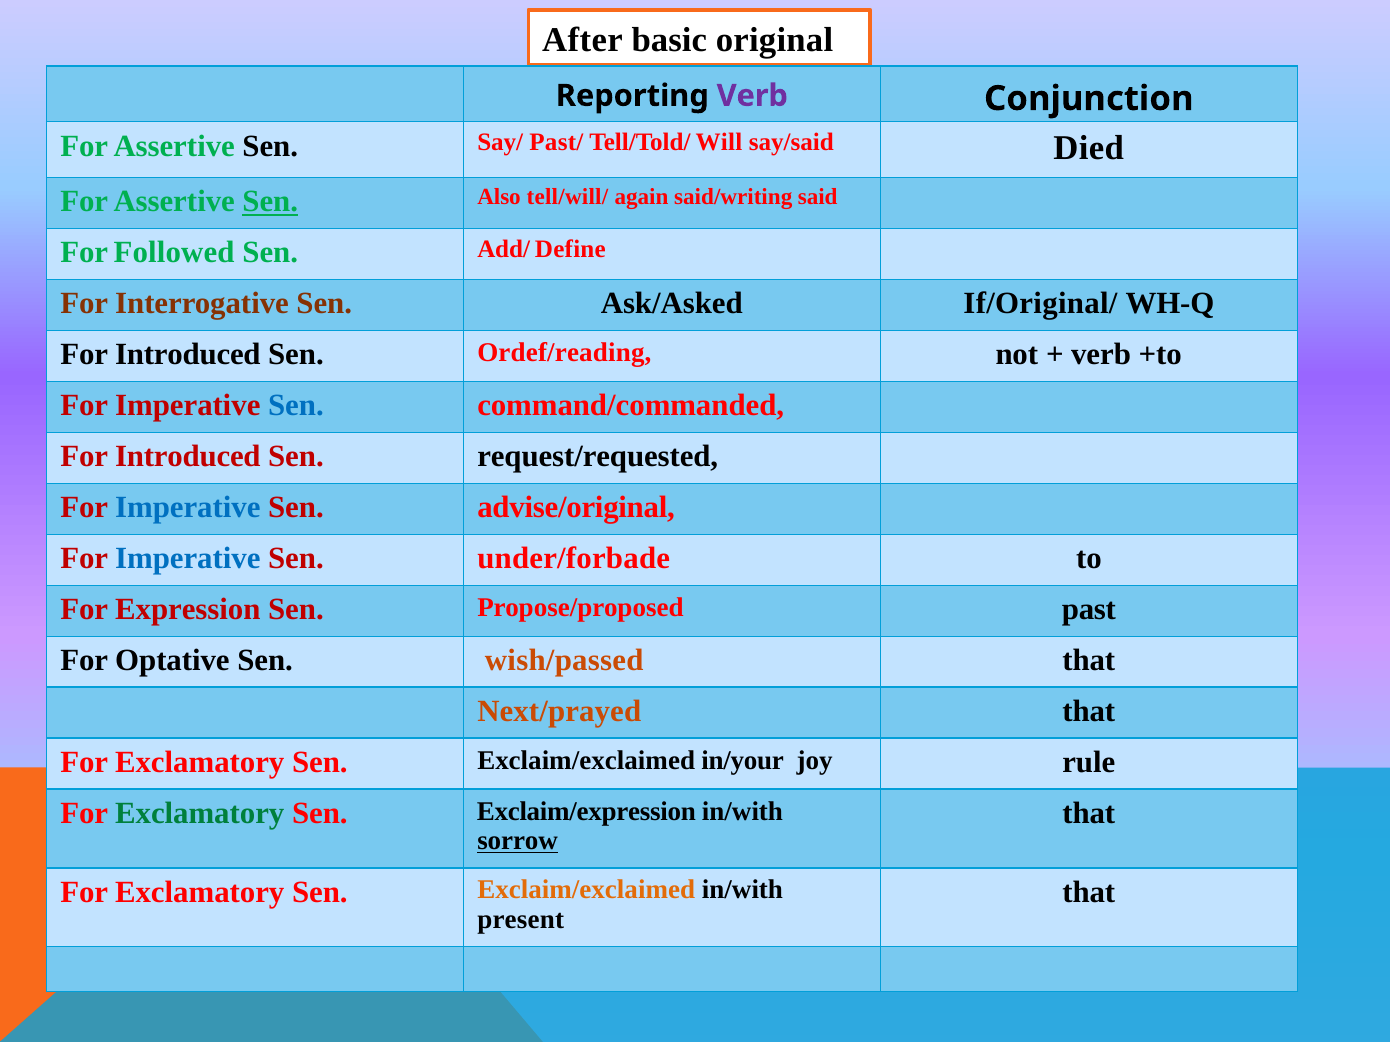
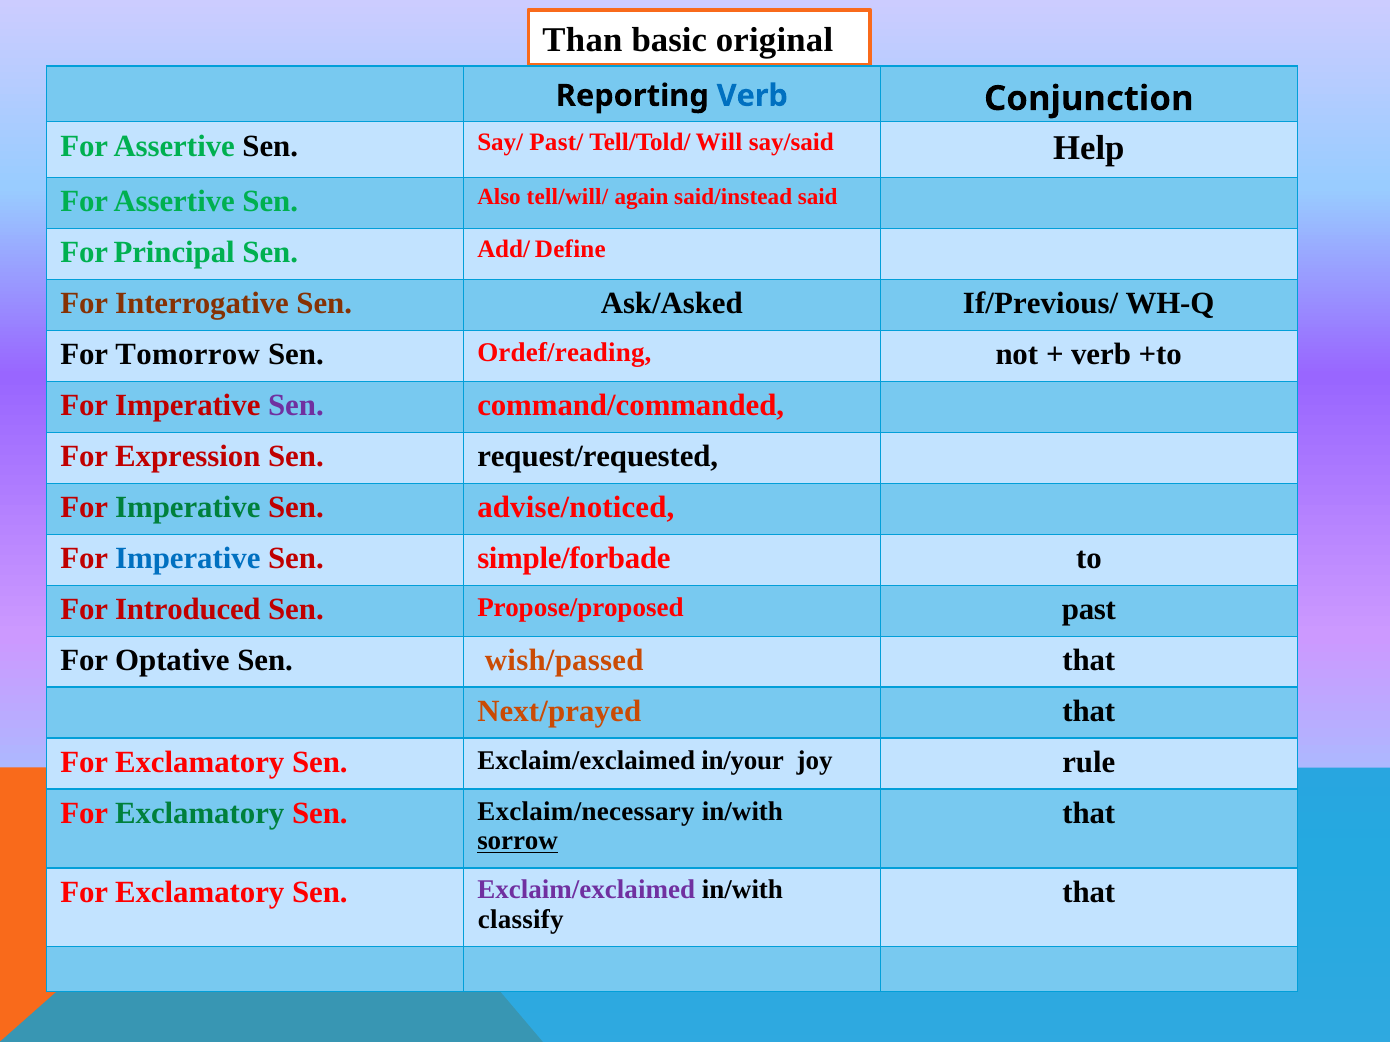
After: After -> Than (582, 40)
Verb colour: purple -> blue (752, 96)
Died: Died -> Help (1089, 148)
Sen underline: present -> none (270, 202)
said/writing: said/writing -> said/instead (733, 197)
Followed: Followed -> Principal (174, 253)
If/Original/: If/Original/ -> If/Previous/ (1041, 304)
Introduced: Introduced -> Tomorrow (188, 355)
Sen colour: blue -> purple (296, 406)
Introduced: Introduced -> Expression (188, 457)
Imperative colour: blue -> green (188, 508)
advise/original: advise/original -> advise/noticed (576, 508)
under/forbade: under/forbade -> simple/forbade (574, 559)
Expression: Expression -> Introduced (188, 610)
Exclaim/expression: Exclaim/expression -> Exclaim/necessary (586, 812)
Exclaim/exclaimed colour: orange -> purple (586, 890)
present: present -> classify (521, 920)
